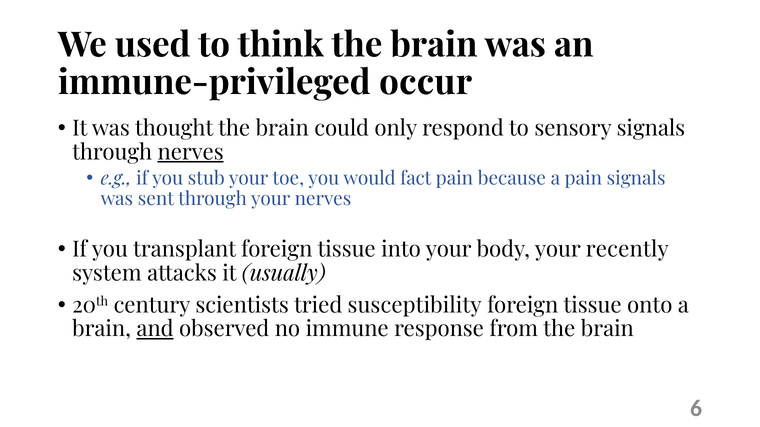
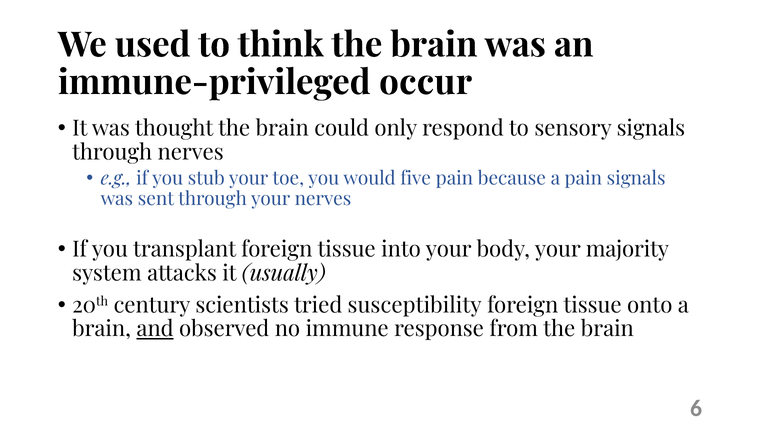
nerves underline: present -> none (191, 152)
fact: fact -> five (416, 179)
recently: recently -> majority (627, 250)
